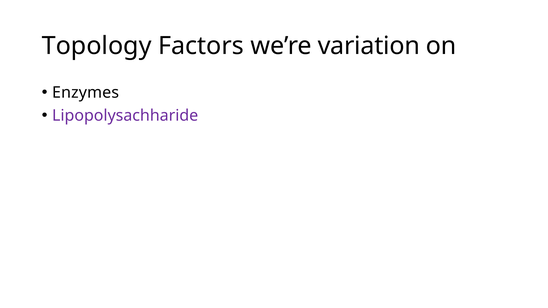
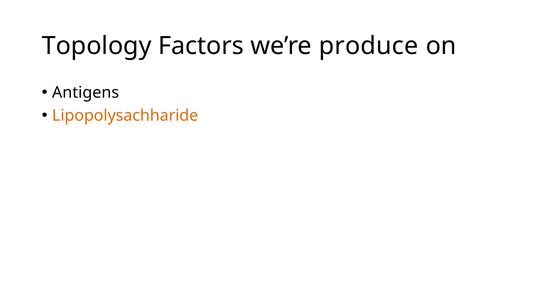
variation: variation -> produce (369, 46)
Enzymes: Enzymes -> Antigens (86, 93)
Lipopolysachharide colour: purple -> orange (125, 116)
